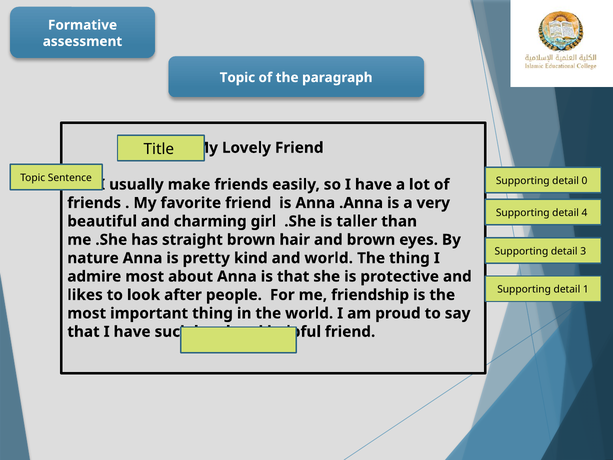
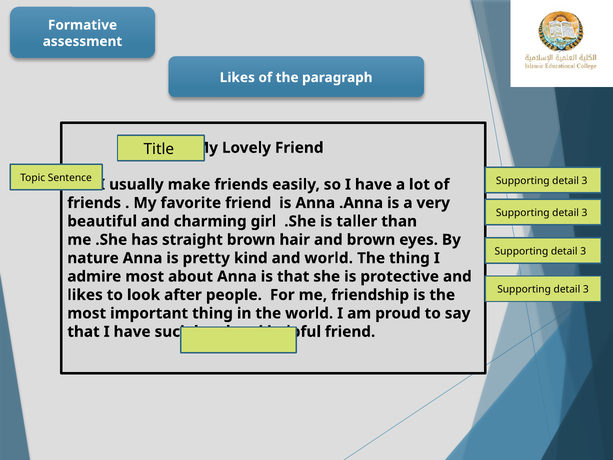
Topic: Topic -> Likes (237, 78)
Sentence Supporting detail 0: 0 -> 3 (585, 181)
4: 4 -> 3 (585, 213)
1: 1 -> 3 (586, 289)
